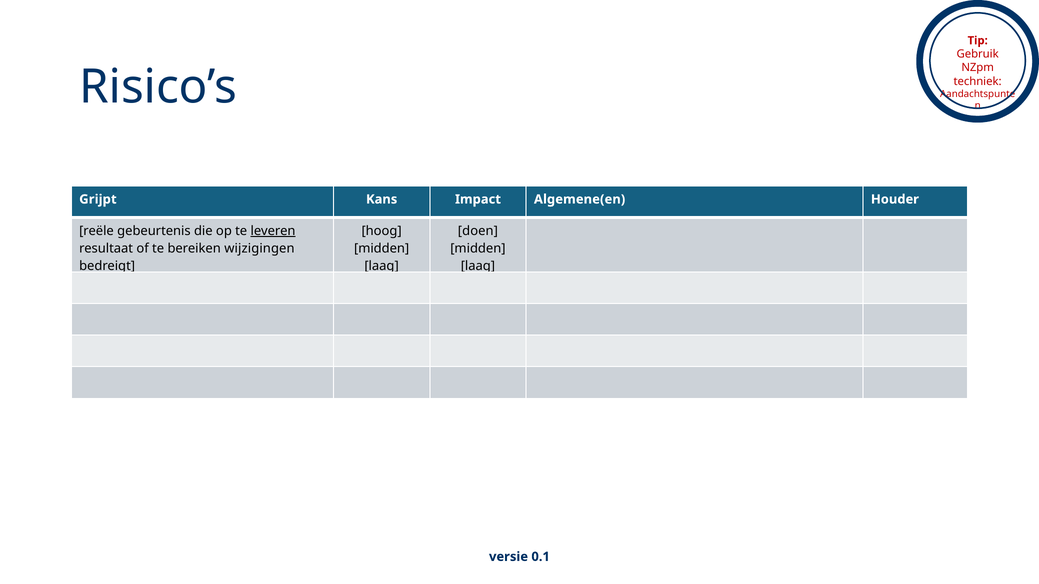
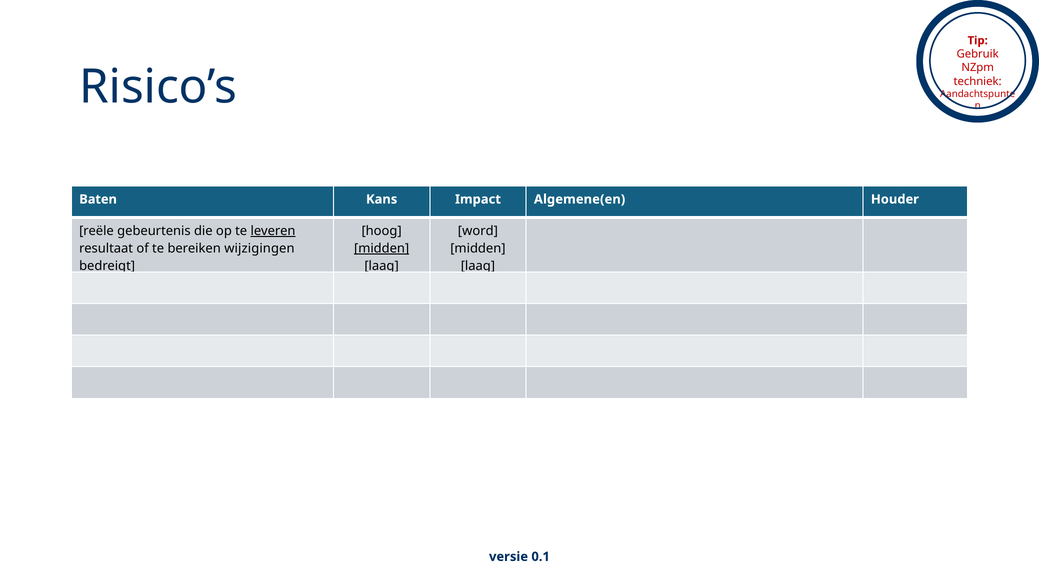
Grijpt: Grijpt -> Baten (98, 199)
doen: doen -> word (478, 231)
midden underline: none -> present (382, 249)
